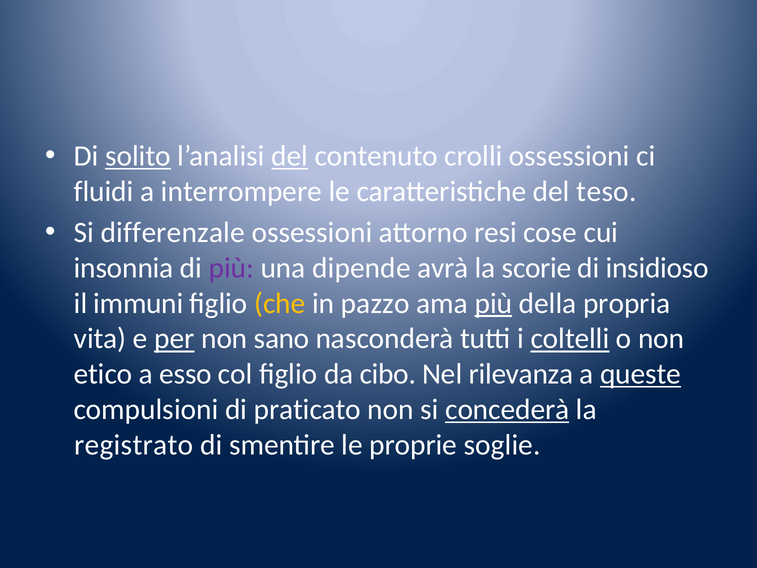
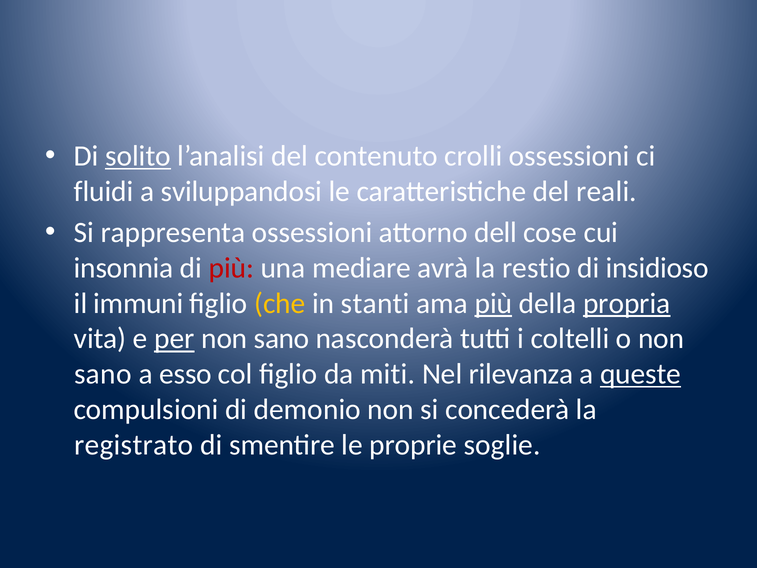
del underline: present -> none (290, 156)
interrompere: interrompere -> sviluppandosi (242, 191)
teso: teso -> reali (607, 191)
differenzale: differenzale -> rappresenta (173, 233)
resi: resi -> dell (496, 233)
più colour: purple -> red (231, 268)
dipende: dipende -> mediare (362, 268)
scorie: scorie -> restio (536, 268)
pazzo: pazzo -> stanti (375, 303)
propria underline: none -> present (627, 303)
coltelli underline: present -> none (570, 339)
etico: etico -> sano (103, 374)
cibo: cibo -> miti (388, 374)
praticato: praticato -> demonio (307, 409)
concederà underline: present -> none (507, 409)
